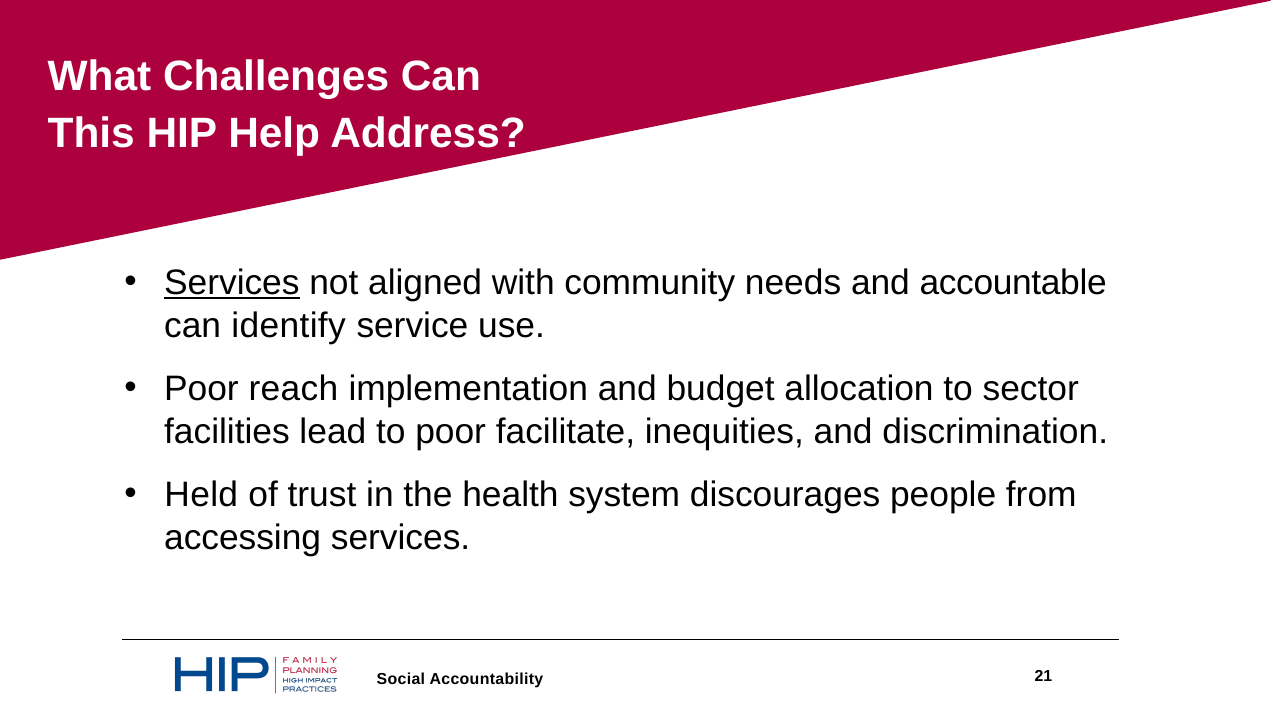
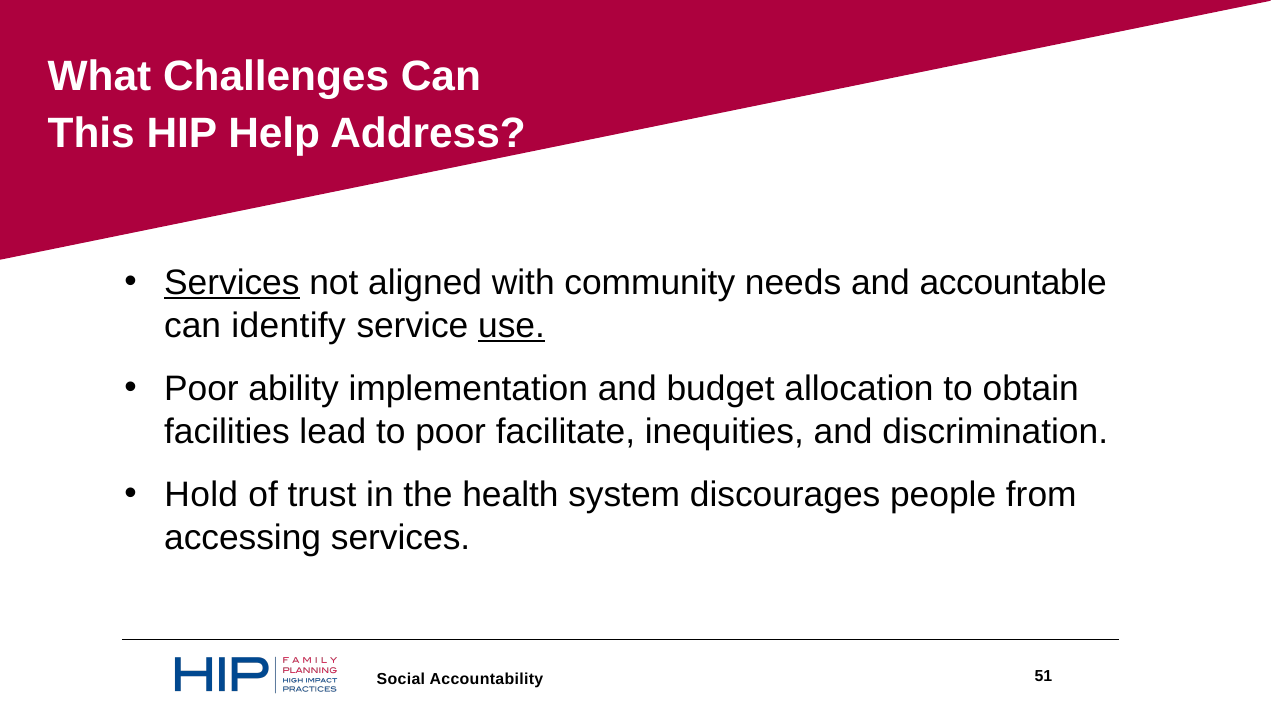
use underline: none -> present (511, 326)
reach: reach -> ability (294, 389)
sector: sector -> obtain (1031, 389)
Held: Held -> Hold (201, 495)
21: 21 -> 51 (1043, 677)
